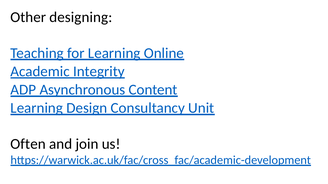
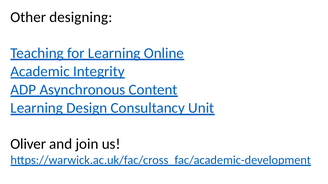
Often: Often -> Oliver (28, 144)
